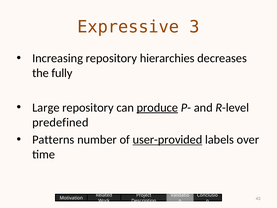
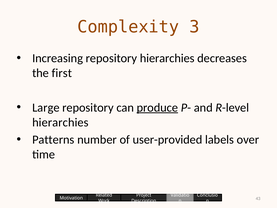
Expressive: Expressive -> Complexity (128, 27)
fully: fully -> first (62, 73)
predefined: predefined -> hierarchies (60, 122)
user-provided underline: present -> none (167, 139)
